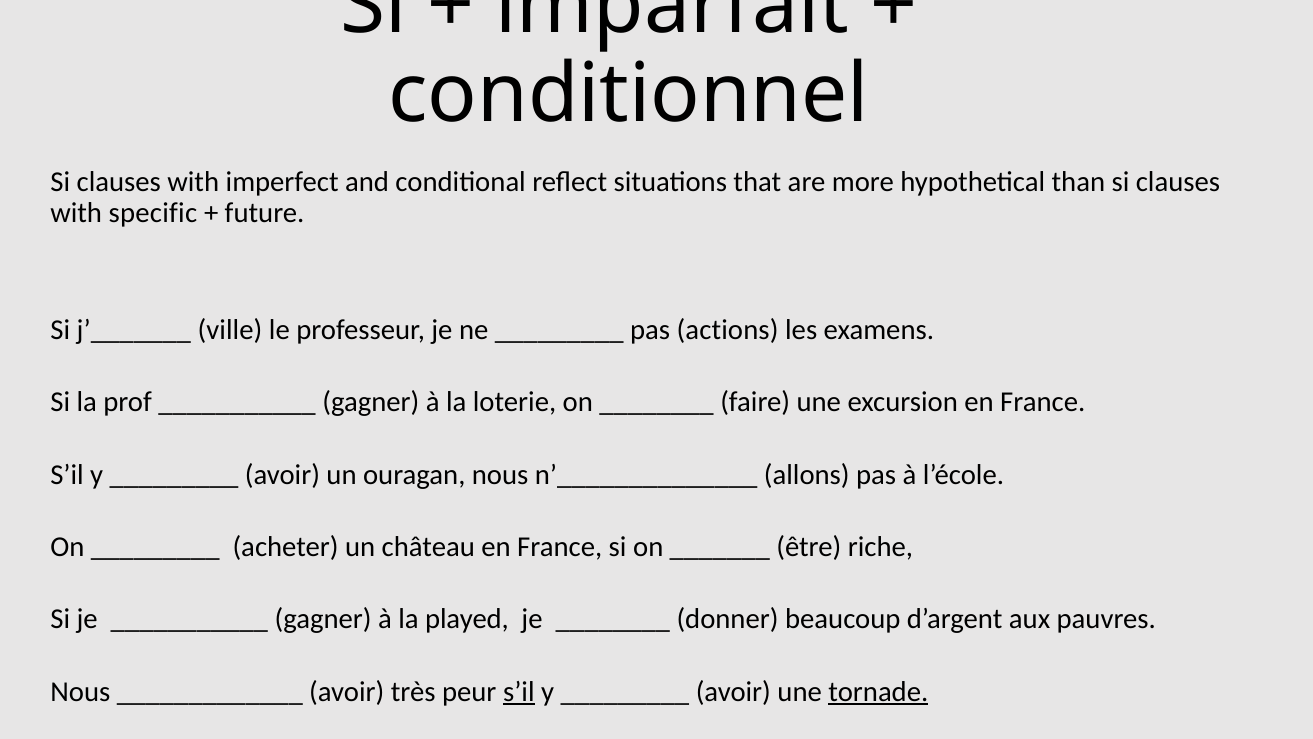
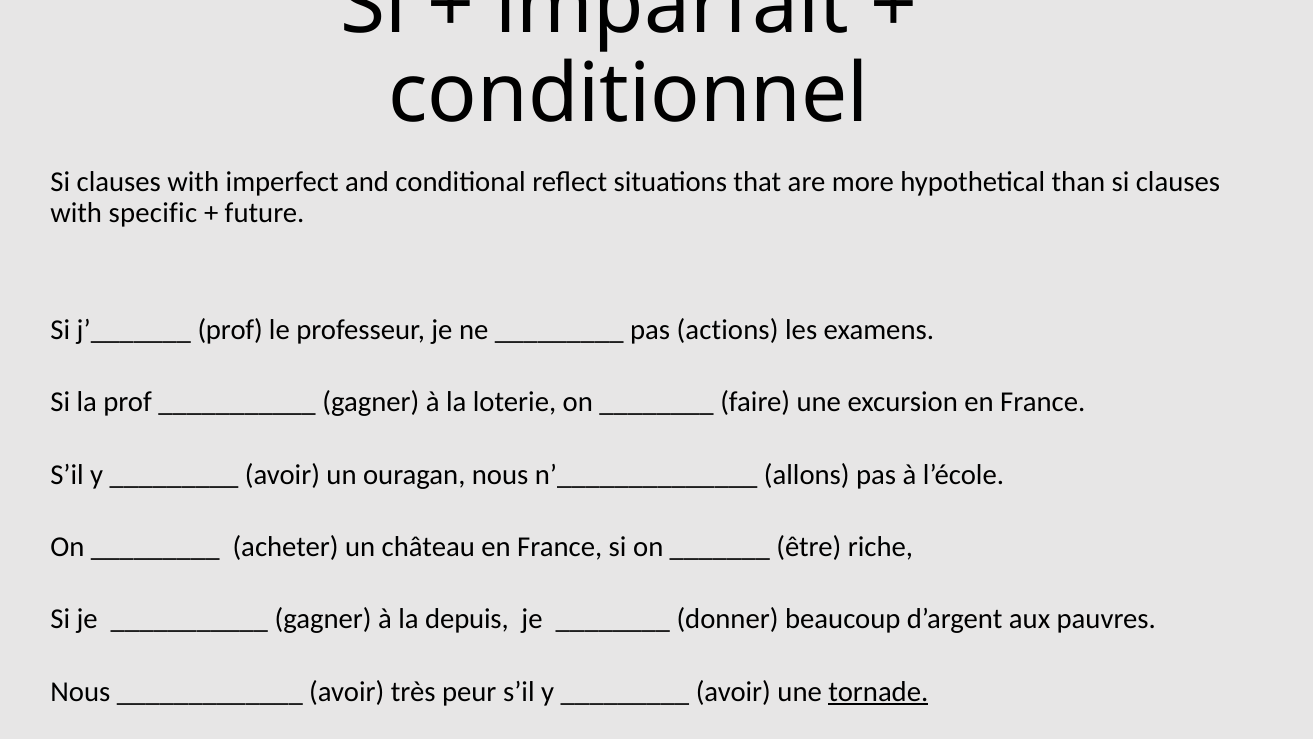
j’_______ ville: ville -> prof (230, 330)
played: played -> depuis (467, 619)
s’il underline: present -> none (519, 691)
